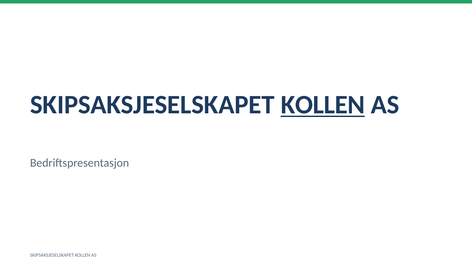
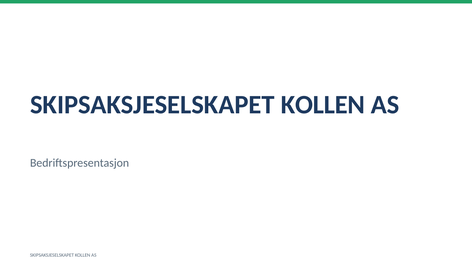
KOLLEN underline: present -> none (323, 105)
